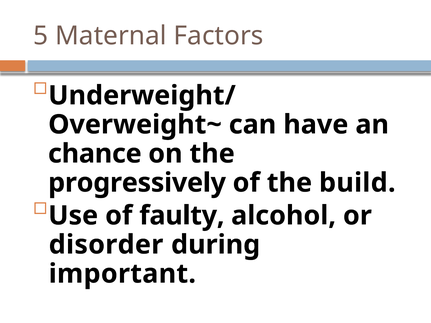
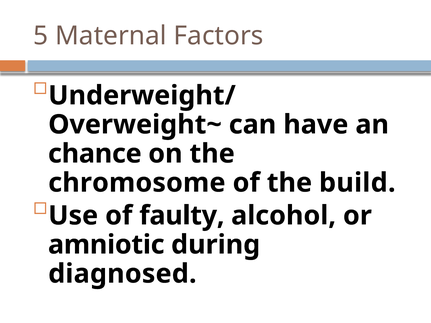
progressively: progressively -> chromosome (137, 183)
disorder: disorder -> amniotic (106, 245)
important: important -> diagnosed (122, 274)
